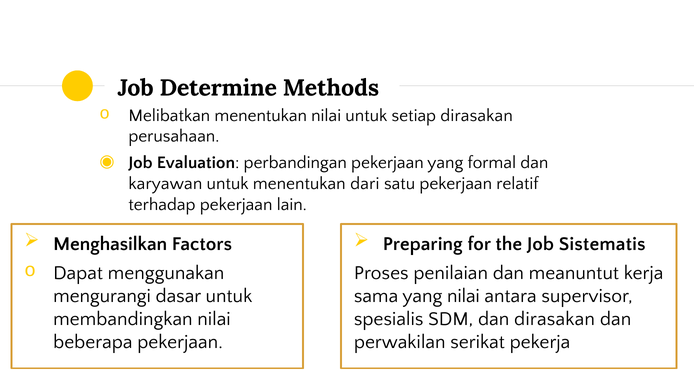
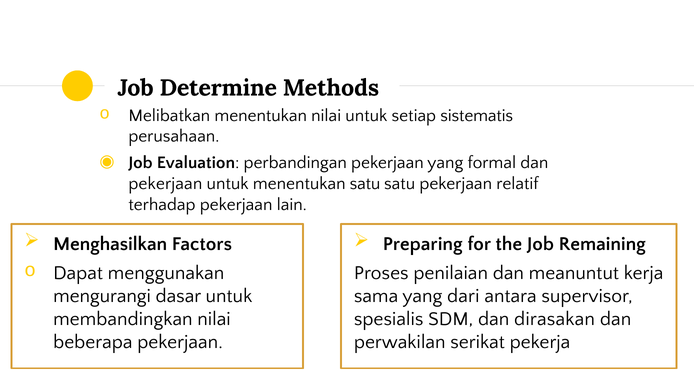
setiap dirasakan: dirasakan -> sistematis (477, 115)
karyawan: karyawan -> pekerjaan (165, 184)
menentukan dari: dari -> satu (365, 184)
Sistematis: Sistematis -> Remaining (602, 244)
yang nilai: nilai -> dari (463, 296)
